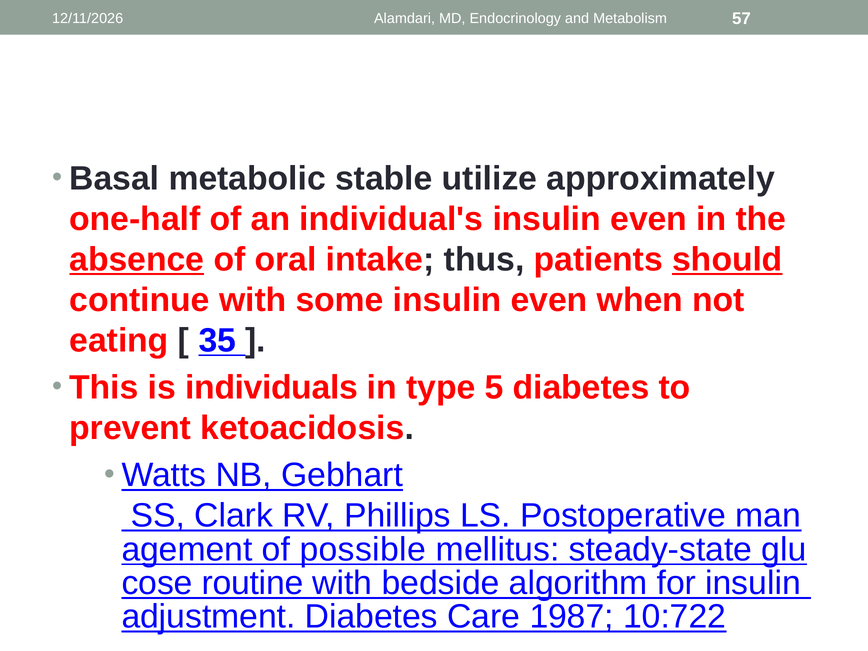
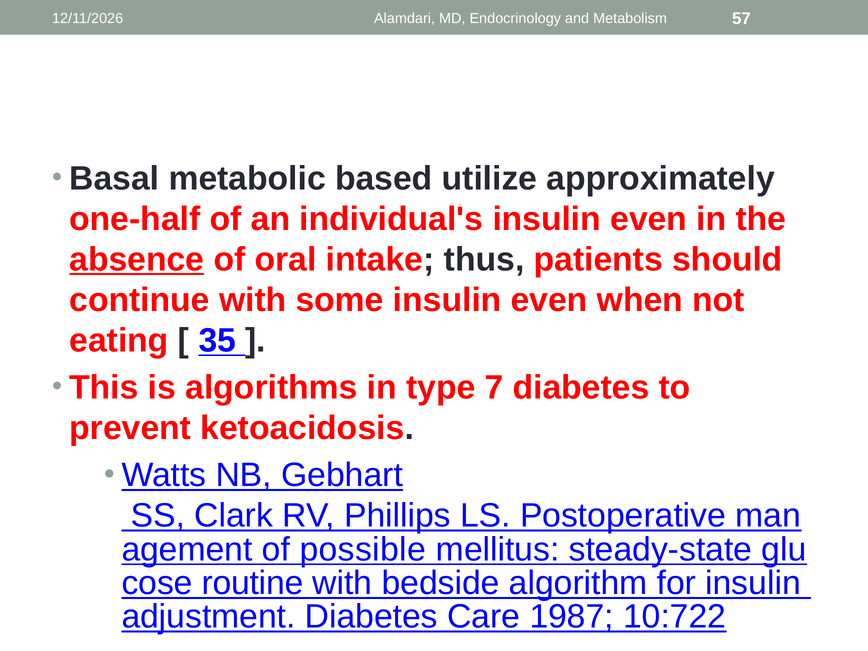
stable: stable -> based (384, 179)
should underline: present -> none (727, 260)
individuals: individuals -> algorithms (271, 388)
5: 5 -> 7 (494, 388)
